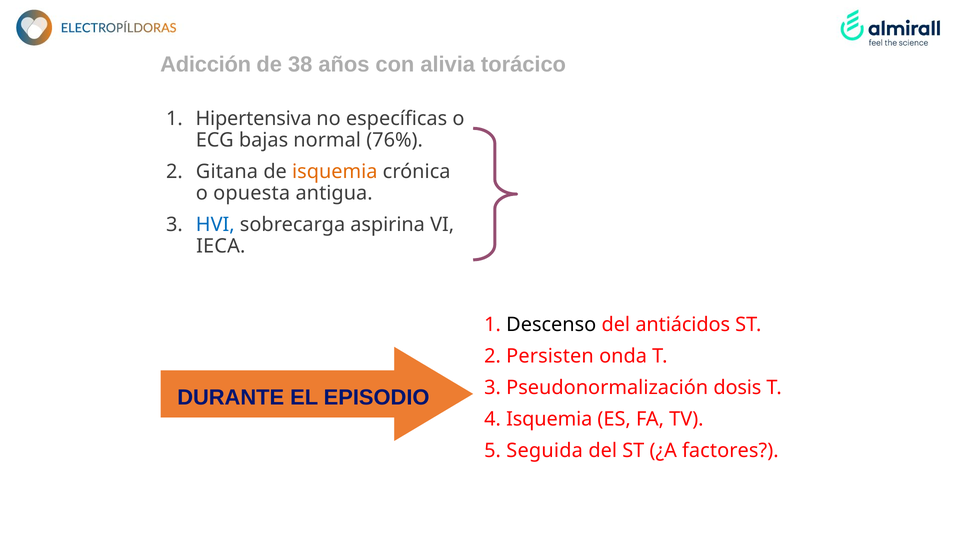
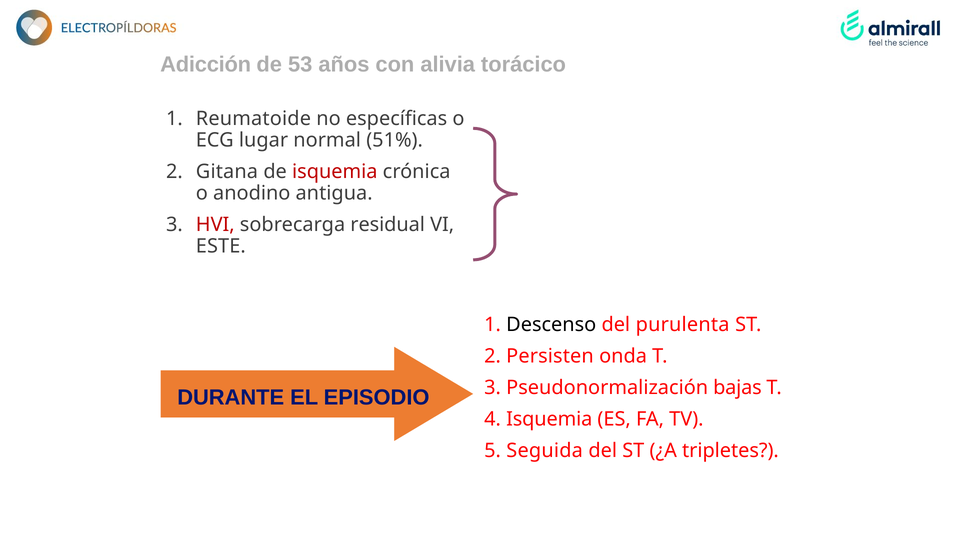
38: 38 -> 53 (300, 65)
Hipertensiva: Hipertensiva -> Reumatoide (253, 119)
bajas: bajas -> lugar (264, 140)
76%: 76% -> 51% (395, 140)
isquemia colour: orange -> red (335, 172)
opuesta: opuesta -> anodino (252, 193)
HVI colour: blue -> red (215, 224)
aspirina: aspirina -> residual (388, 224)
IECA: IECA -> ESTE (221, 246)
antiácidos: antiácidos -> purulenta (683, 325)
dosis: dosis -> bajas (737, 388)
factores: factores -> tripletes (730, 451)
